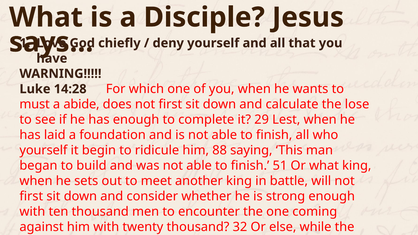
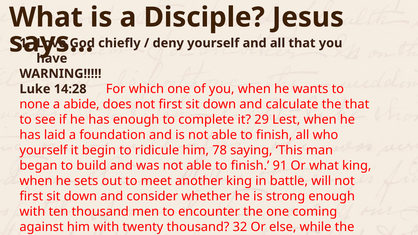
must: must -> none (35, 104)
the lose: lose -> that (357, 104)
88: 88 -> 78 (220, 150)
51: 51 -> 91 (280, 166)
